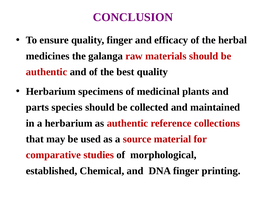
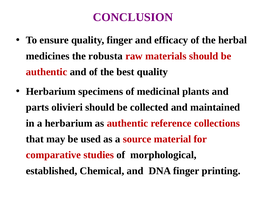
galanga: galanga -> robusta (106, 56)
species: species -> olivieri (67, 108)
